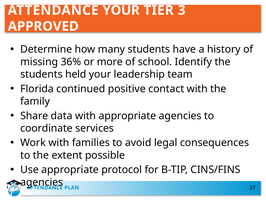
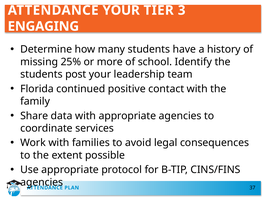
APPROVED: APPROVED -> ENGAGING (43, 26)
36%: 36% -> 25% (71, 62)
held: held -> post (76, 74)
